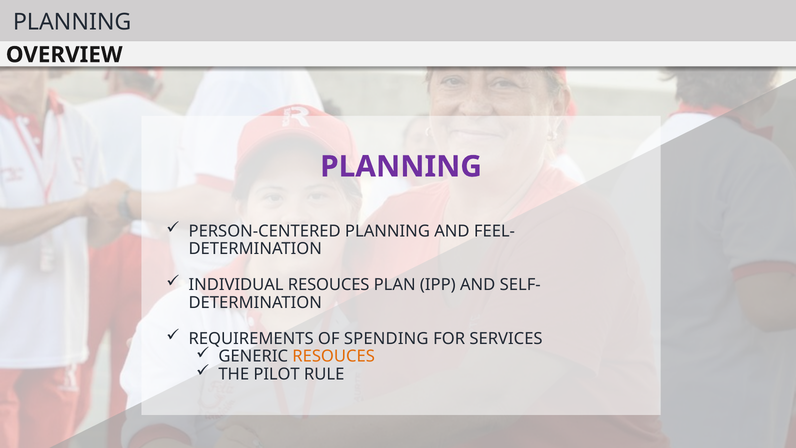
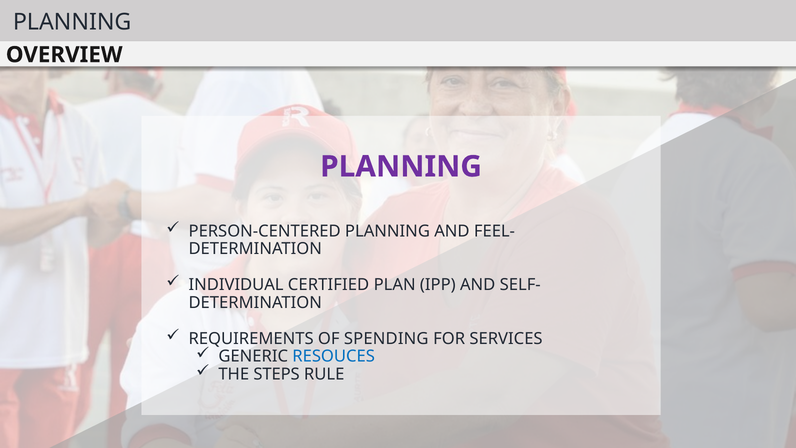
INDIVIDUAL RESOUCES: RESOUCES -> CERTIFIED (329, 285)
RESOUCES colour: orange -> blue (334, 356)
PILOT: PILOT -> STEPS (277, 374)
